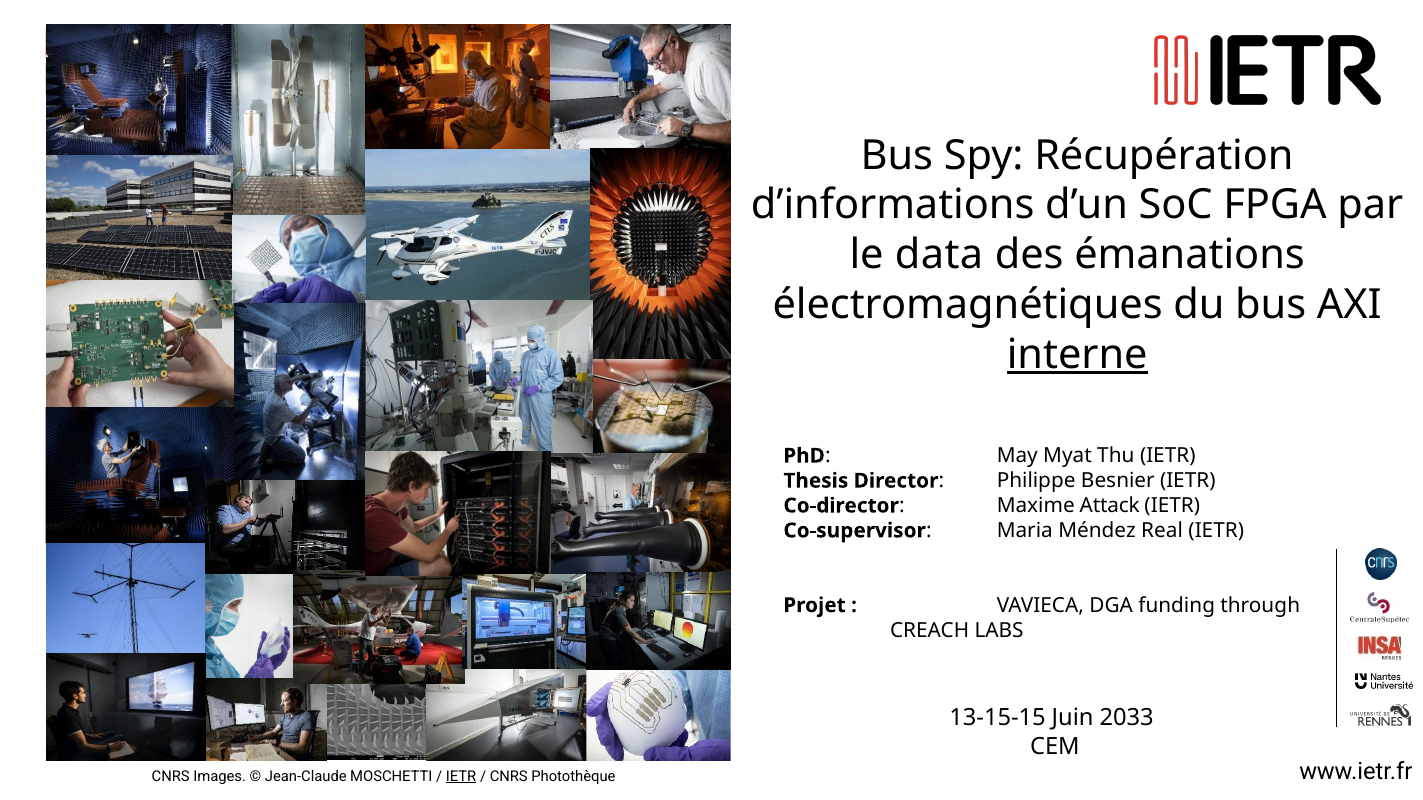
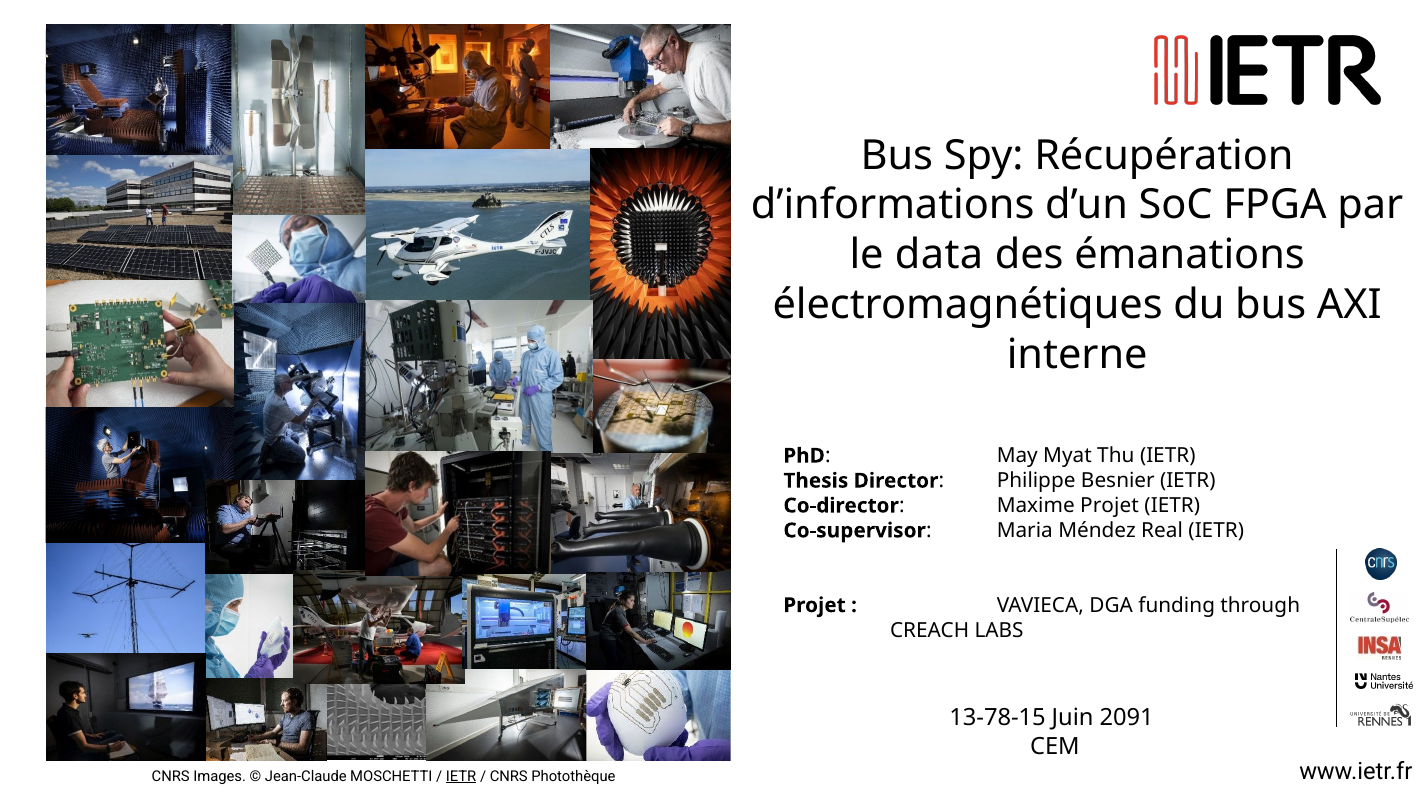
interne underline: present -> none (1077, 355)
Maxime Attack: Attack -> Projet (1110, 506)
13-15-15: 13-15-15 -> 13-78-15 (998, 718)
2033: 2033 -> 2091 (1127, 718)
